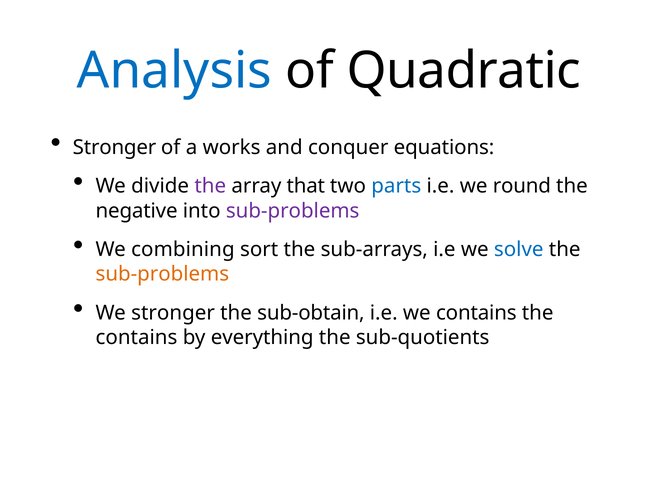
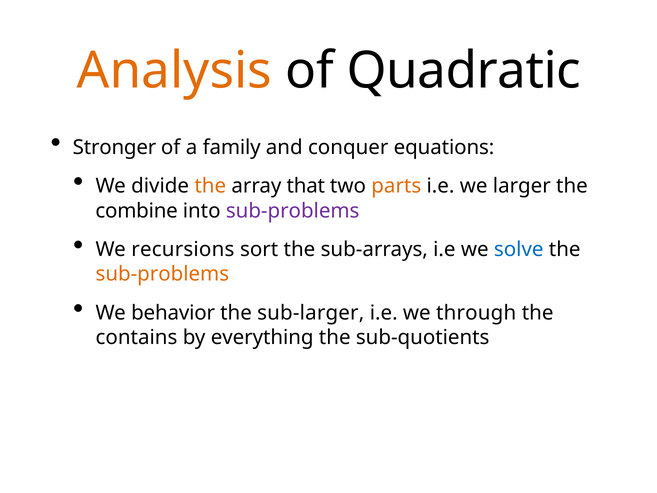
Analysis colour: blue -> orange (174, 71)
works: works -> family (232, 147)
the colour: purple -> orange (210, 186)
parts colour: blue -> orange (396, 186)
round: round -> larger (522, 186)
negative: negative -> combine (137, 211)
combining: combining -> recursions (183, 249)
We stronger: stronger -> behavior (173, 313)
sub-obtain: sub-obtain -> sub-larger (311, 313)
we contains: contains -> through (476, 313)
